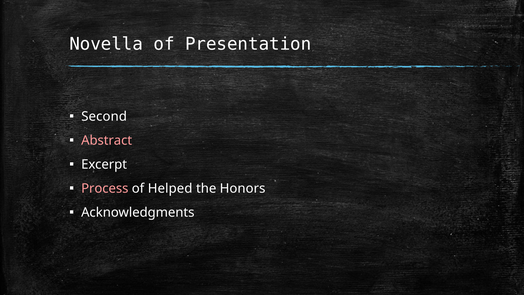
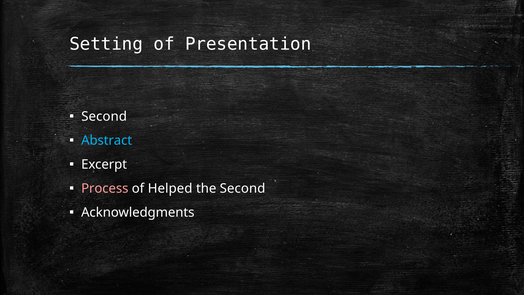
Novella: Novella -> Setting (106, 44)
Abstract colour: pink -> light blue (107, 140)
the Honors: Honors -> Second (242, 188)
